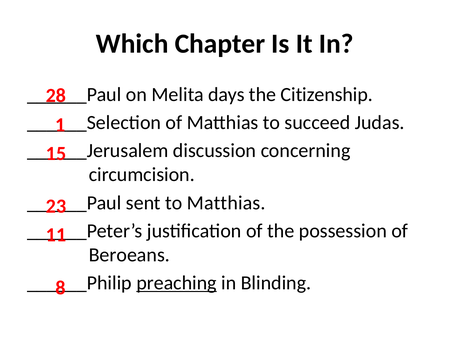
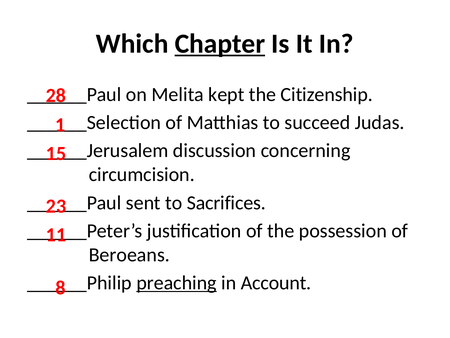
Chapter underline: none -> present (220, 44)
days: days -> kept (226, 94)
to Matthias: Matthias -> Sacrifices (226, 202)
Blinding: Blinding -> Account (276, 282)
